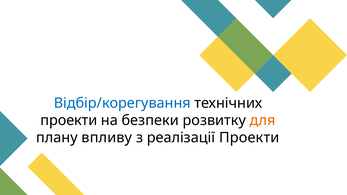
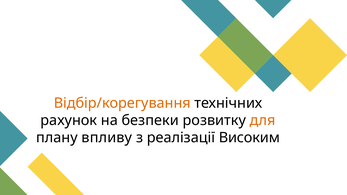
Відбір/корегування colour: blue -> orange (122, 103)
проекти: проекти -> рахунок (69, 121)
реалізації Проекти: Проекти -> Високим (249, 138)
